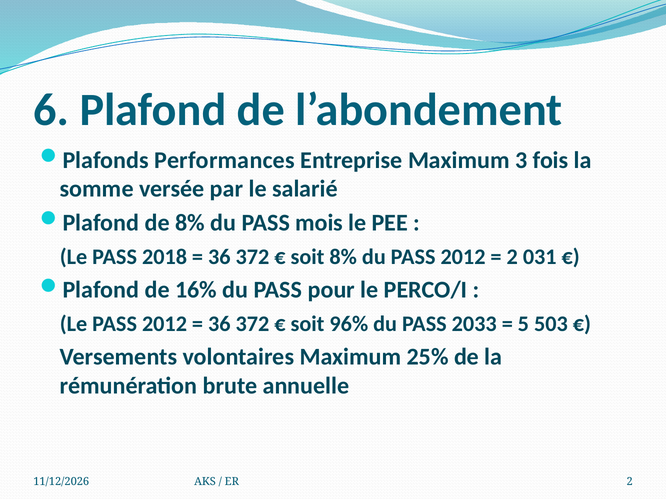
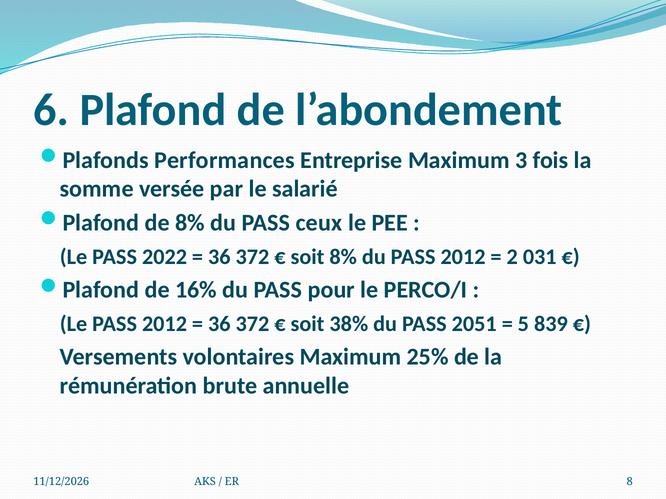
mois: mois -> ceux (319, 223)
2018: 2018 -> 2022 (165, 257)
96%: 96% -> 38% (349, 324)
2033: 2033 -> 2051 (474, 324)
503: 503 -> 839 (551, 324)
ER 2: 2 -> 8 (630, 482)
